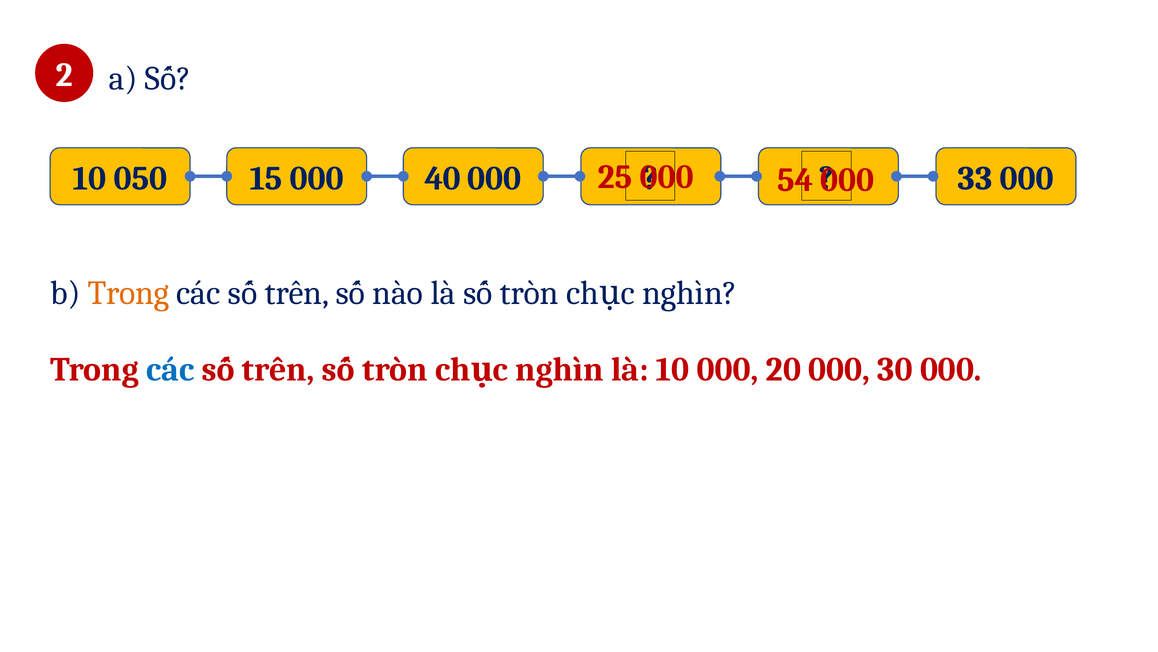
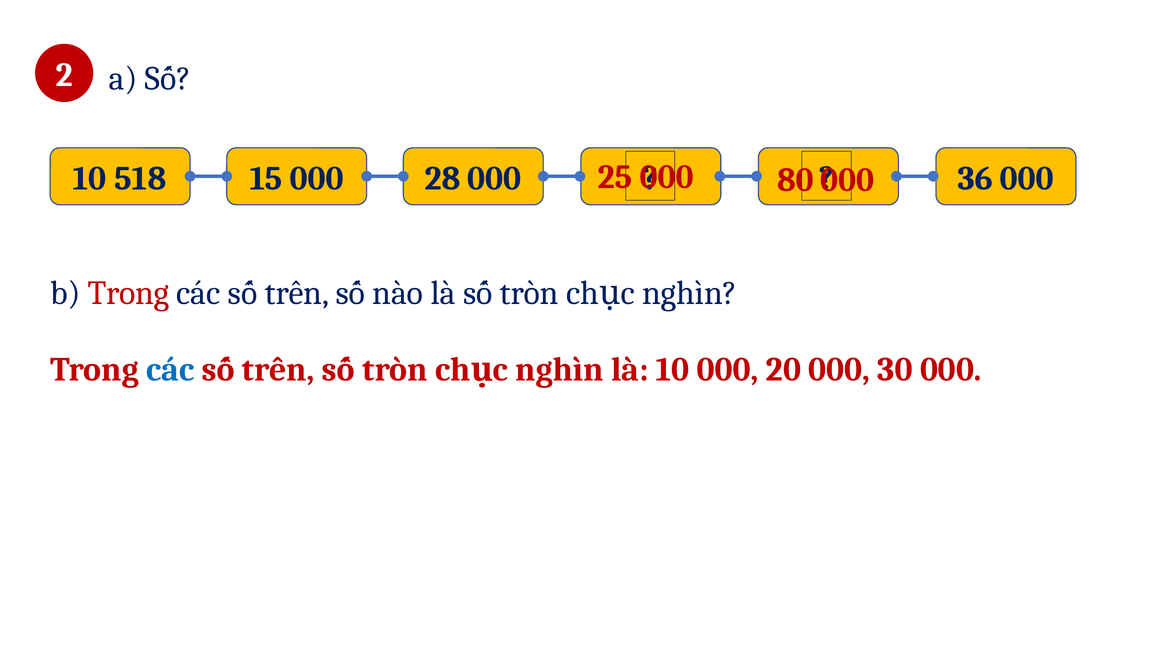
54: 54 -> 80 (795, 180)
050: 050 -> 518 (140, 178)
40: 40 -> 28 (443, 178)
33: 33 -> 36 (975, 178)
Trong colour: orange -> red (128, 293)
